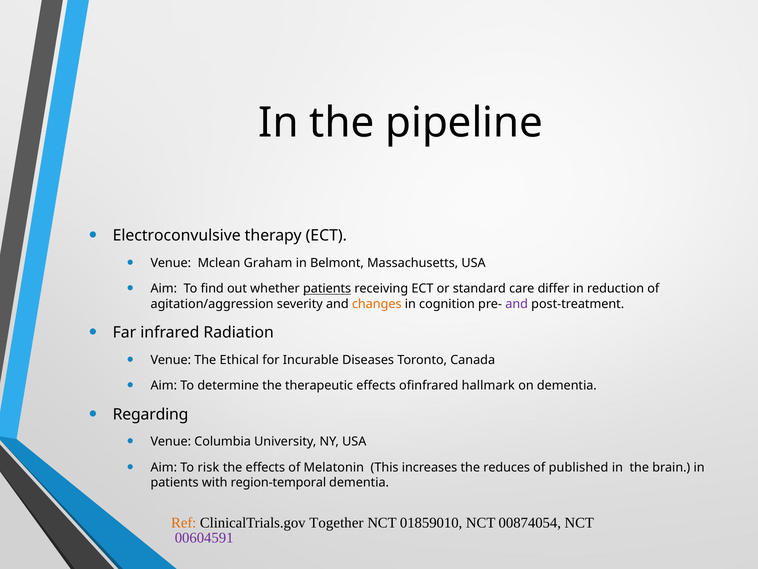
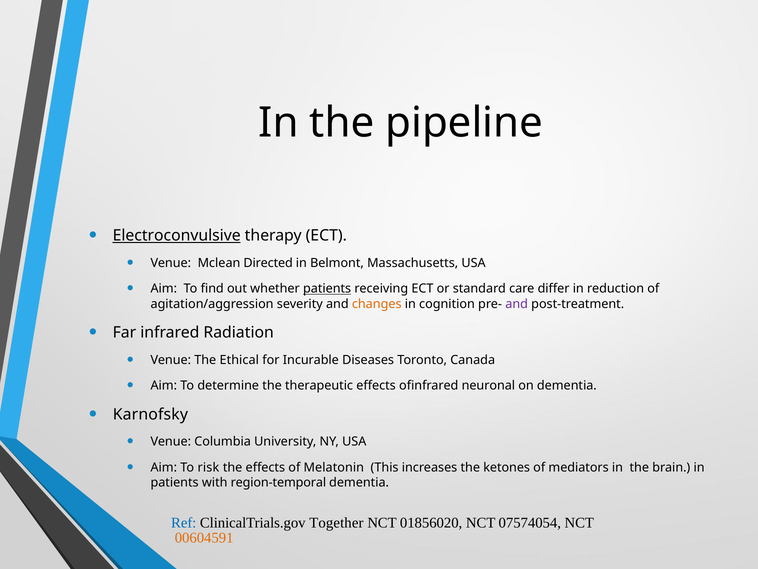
Electroconvulsive underline: none -> present (177, 235)
Graham: Graham -> Directed (268, 263)
hallmark: hallmark -> neuronal (488, 385)
Regarding: Regarding -> Karnofsky (150, 414)
reduces: reduces -> ketones (507, 467)
published: published -> mediators (579, 467)
Ref colour: orange -> blue (184, 522)
01859010: 01859010 -> 01856020 (431, 522)
00874054: 00874054 -> 07574054 (530, 522)
00604591 colour: purple -> orange (204, 537)
